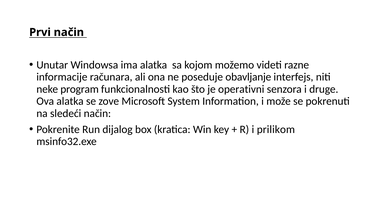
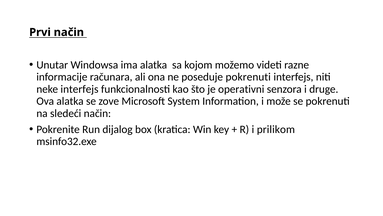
poseduje obavljanje: obavljanje -> pokrenuti (248, 77)
neke program: program -> interfejs (79, 89)
